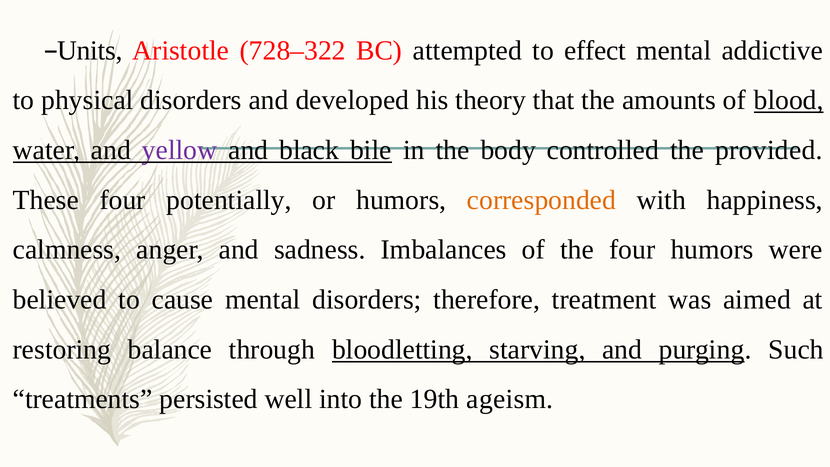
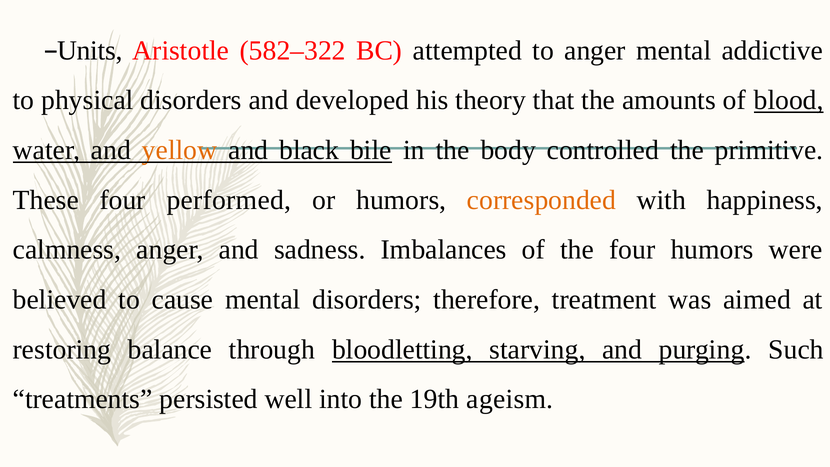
728–322: 728–322 -> 582–322 (293, 50)
to effect: effect -> anger (595, 50)
yellow colour: purple -> orange (180, 150)
provided: provided -> primitive (769, 150)
potentially: potentially -> performed (229, 200)
